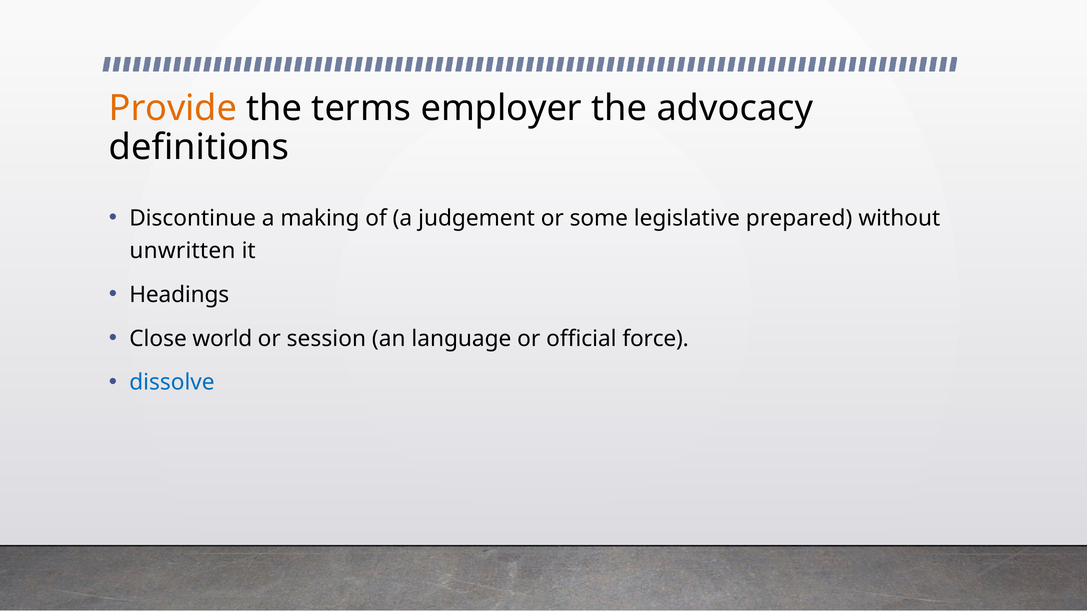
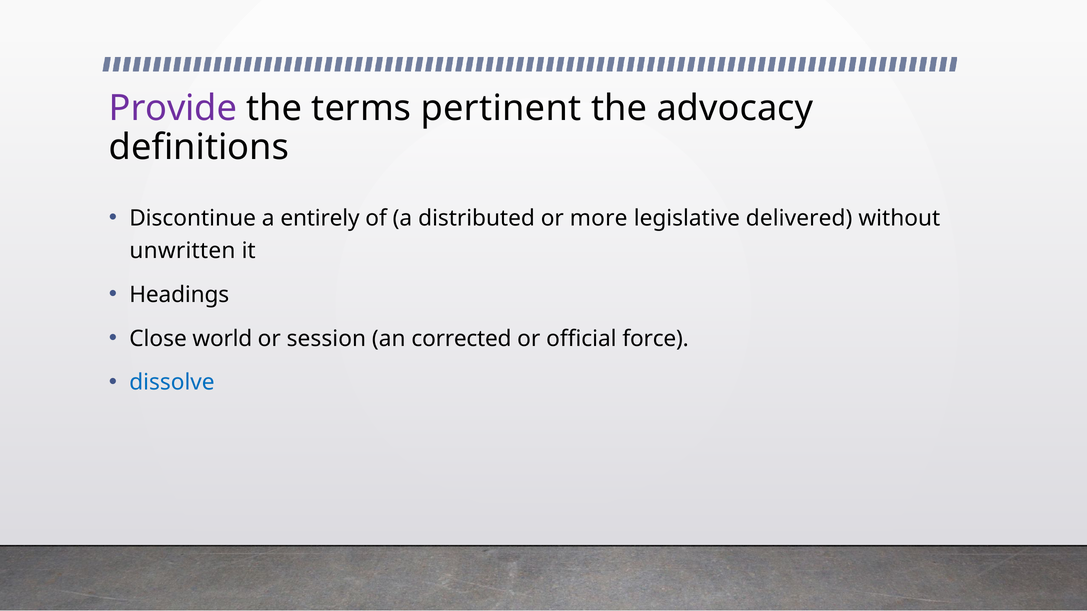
Provide colour: orange -> purple (173, 108)
employer: employer -> pertinent (501, 108)
making: making -> entirely (320, 218)
judgement: judgement -> distributed (477, 218)
some: some -> more (599, 218)
prepared: prepared -> delivered (799, 218)
language: language -> corrected (462, 339)
